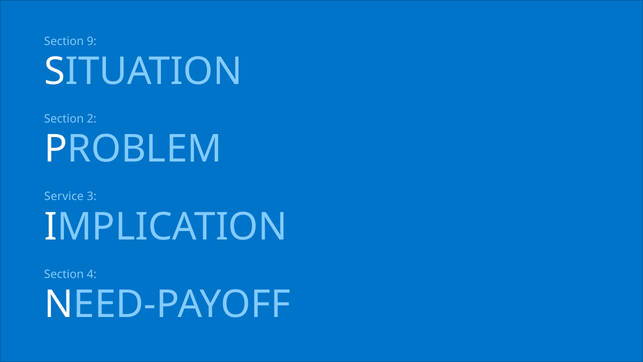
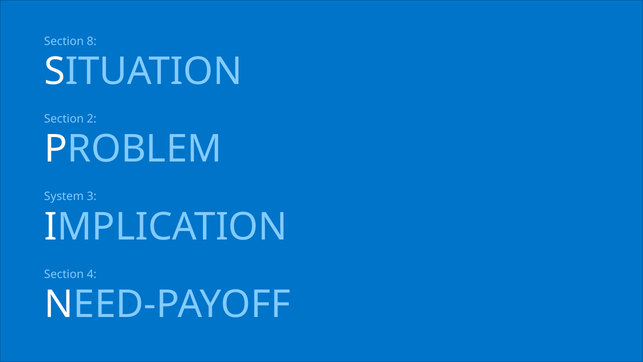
9: 9 -> 8 (92, 42)
Service: Service -> System (64, 196)
